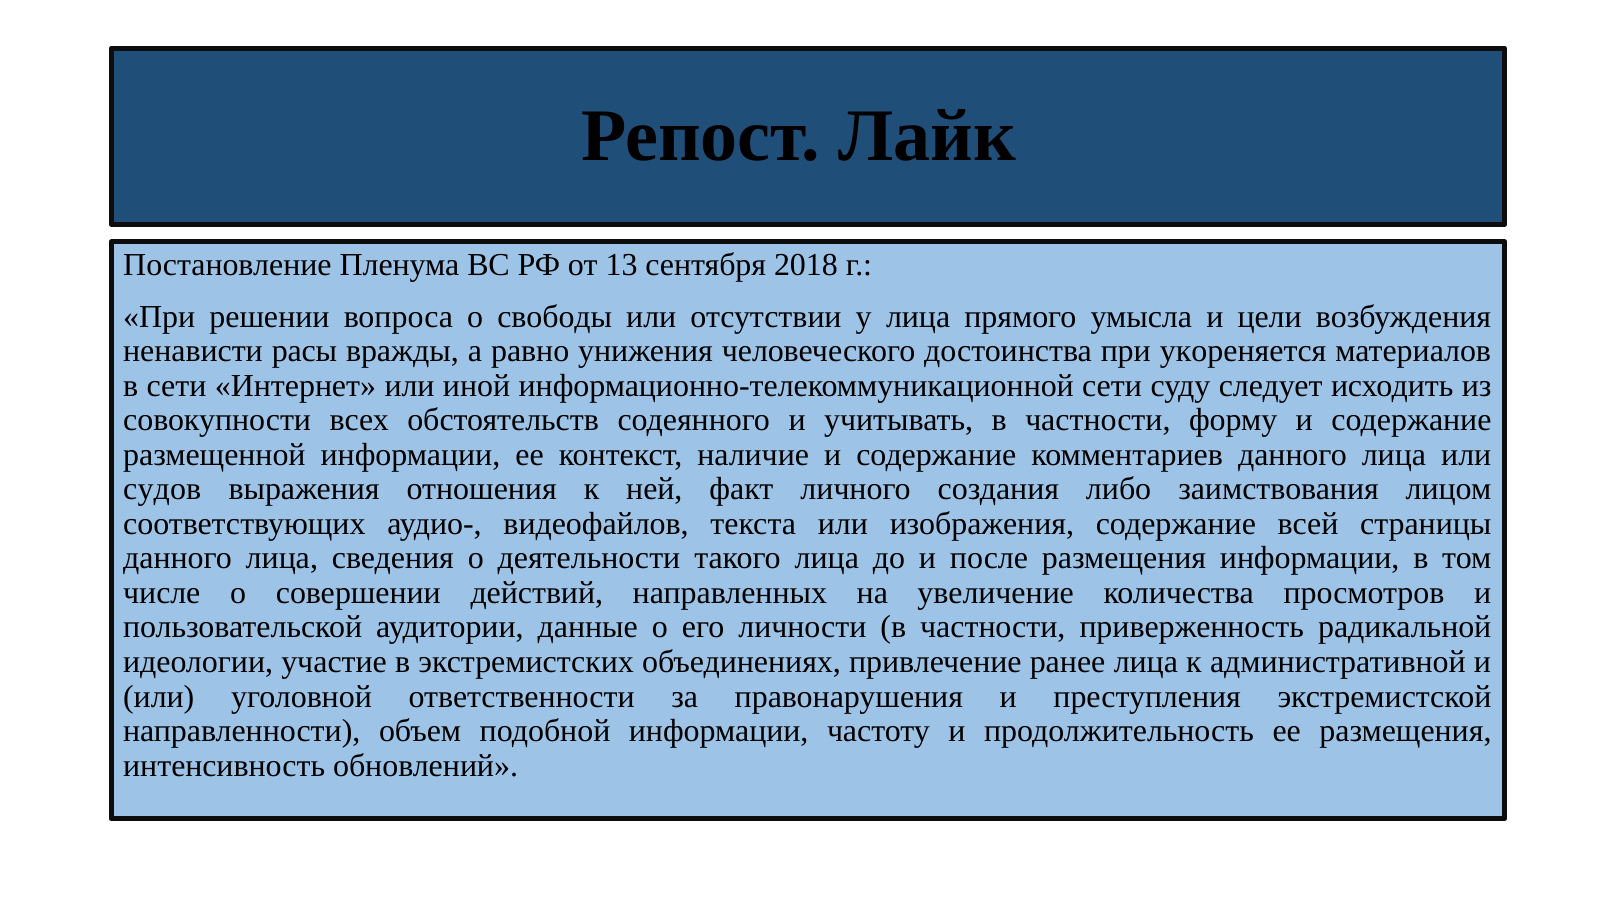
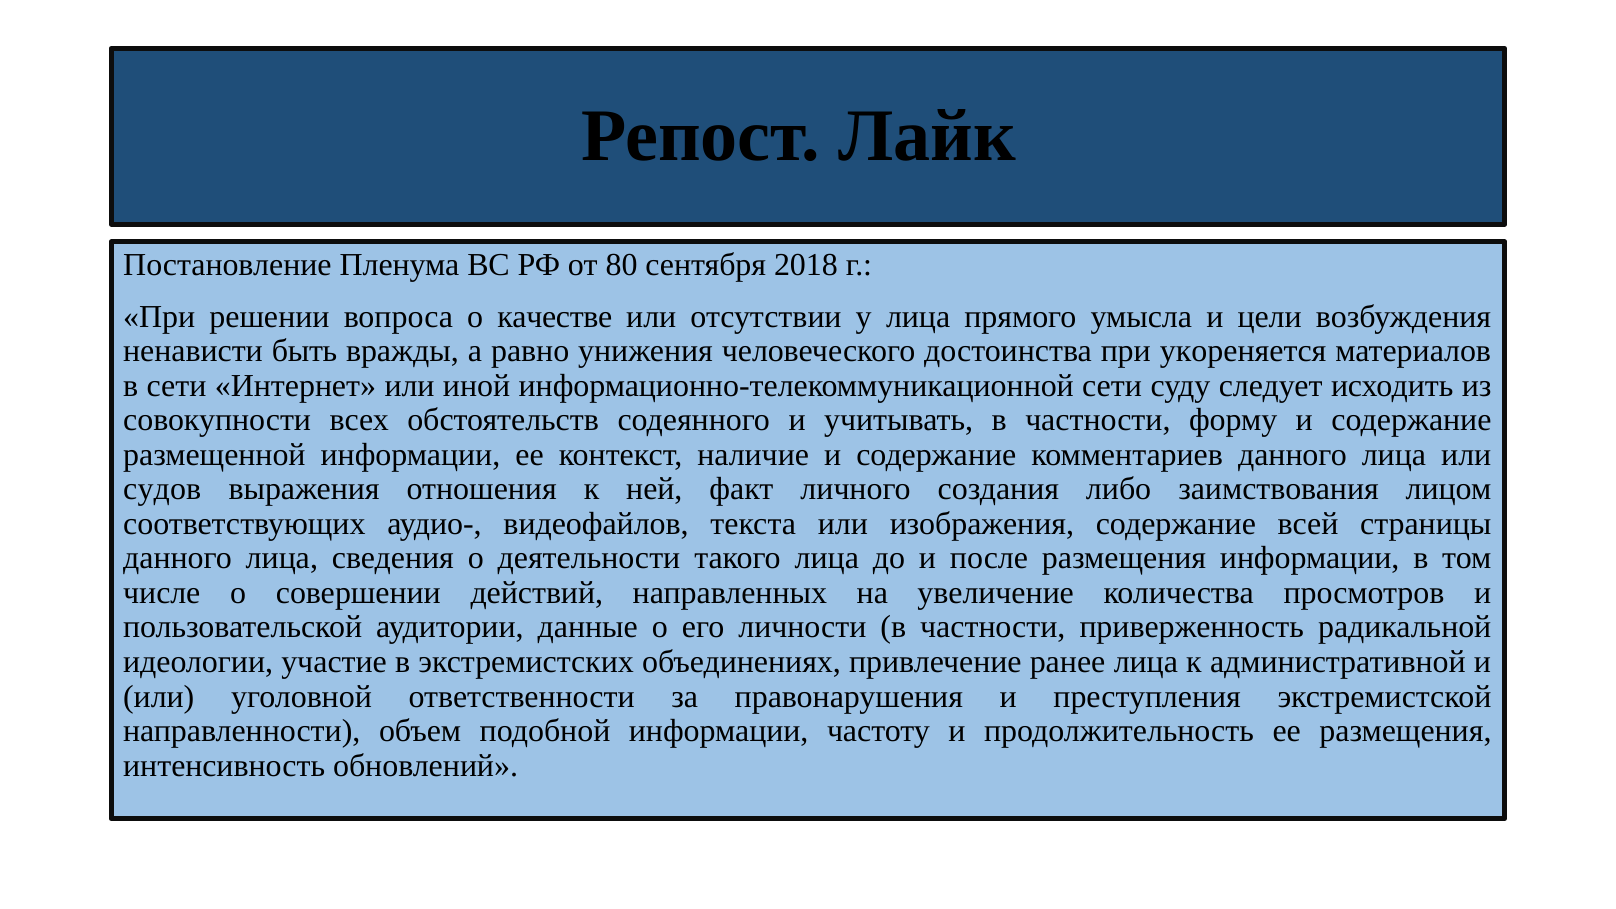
13: 13 -> 80 (622, 265)
свободы: свободы -> качестве (555, 316)
расы: расы -> быть (305, 351)
